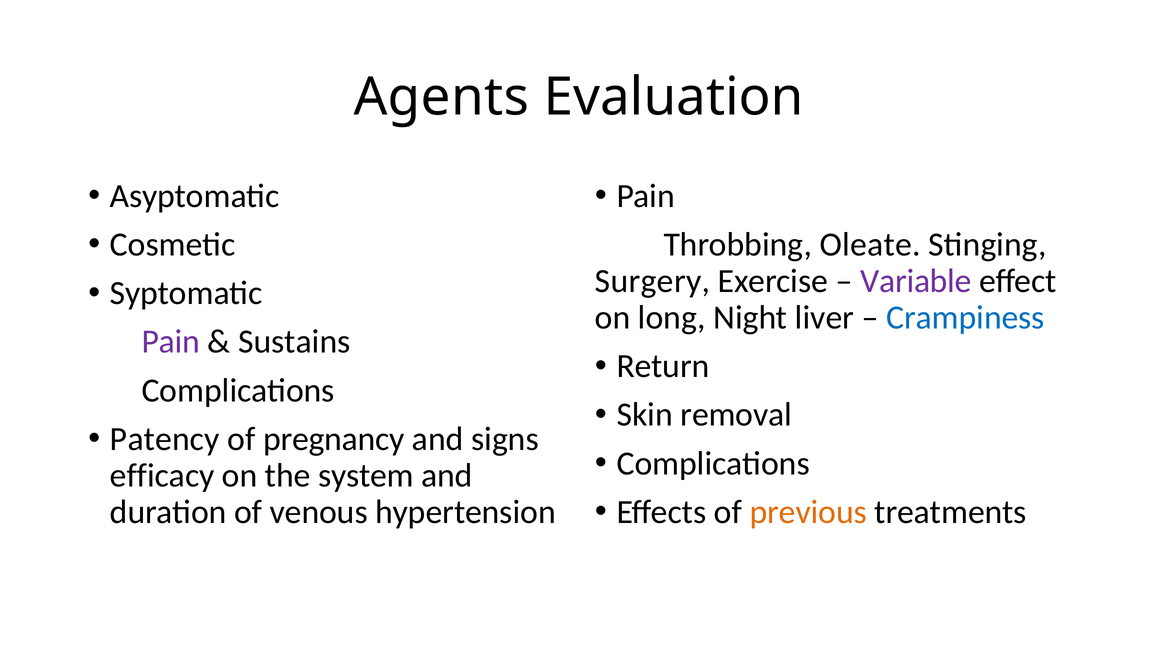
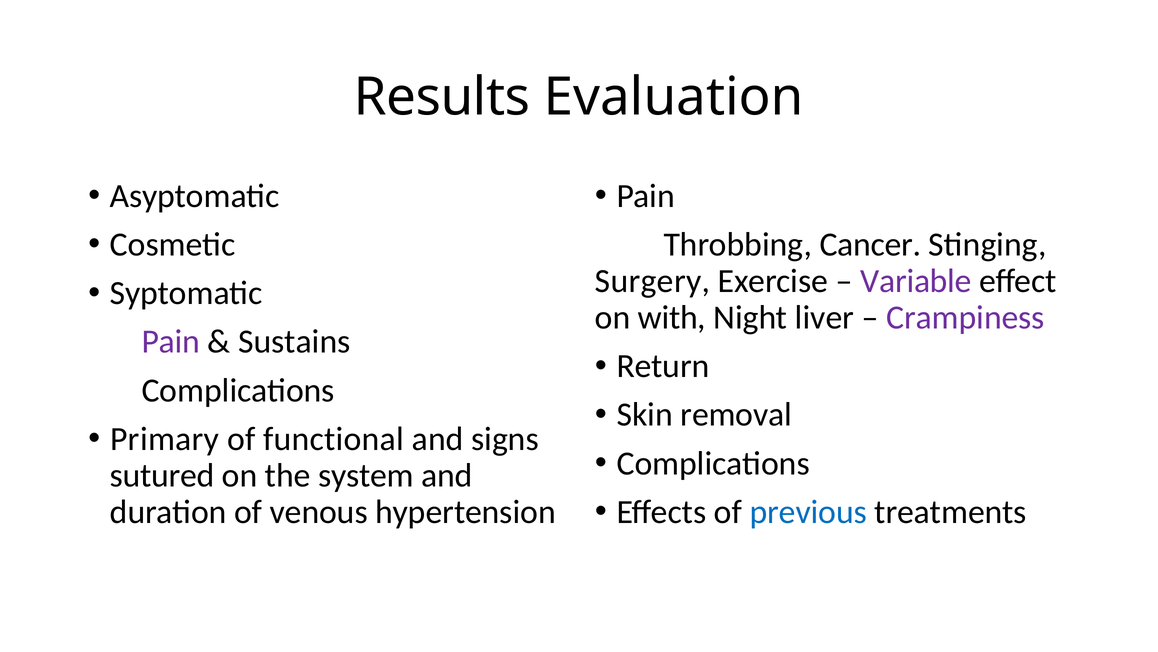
Agents: Agents -> Results (442, 97)
Oleate: Oleate -> Cancer (870, 244)
long: long -> with (672, 317)
Crampiness colour: blue -> purple (965, 317)
Patency: Patency -> Primary (165, 439)
pregnancy: pregnancy -> functional (334, 439)
efficacy: efficacy -> sutured (162, 475)
previous colour: orange -> blue (808, 512)
